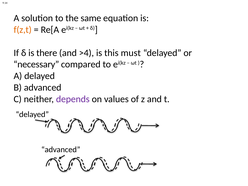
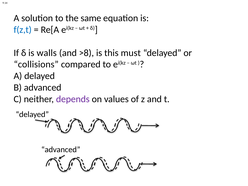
f(z,t colour: orange -> blue (23, 30)
there: there -> walls (47, 53)
>4: >4 -> >8 (86, 53)
necessary: necessary -> collisions (36, 64)
